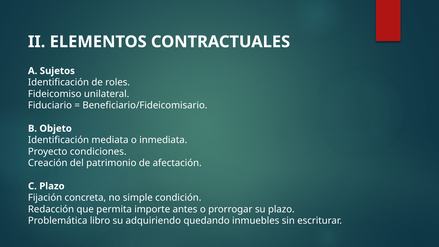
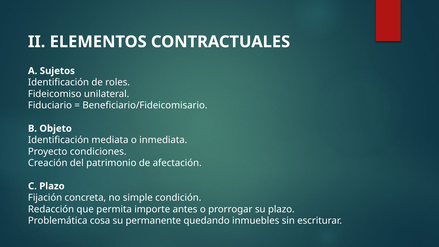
libro: libro -> cosa (100, 221)
adquiriendo: adquiriendo -> permanente (153, 221)
